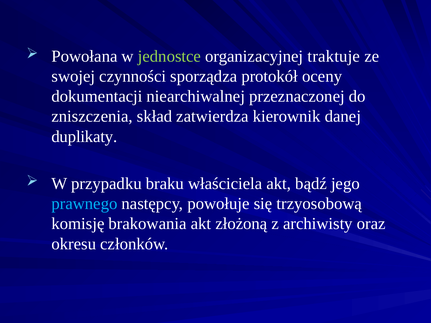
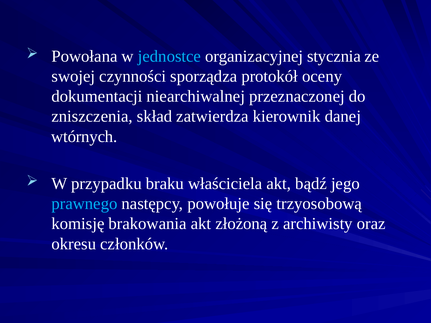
jednostce colour: light green -> light blue (169, 56)
traktuje: traktuje -> stycznia (334, 56)
duplikaty: duplikaty -> wtórnych (84, 137)
